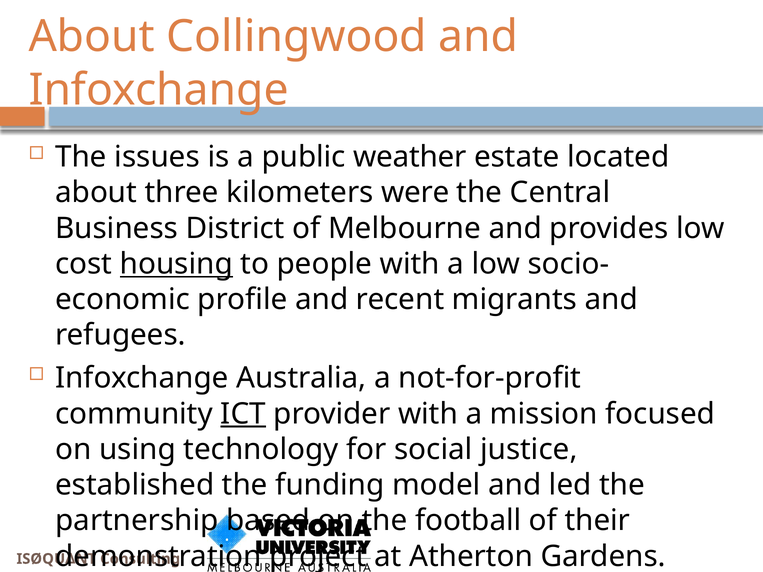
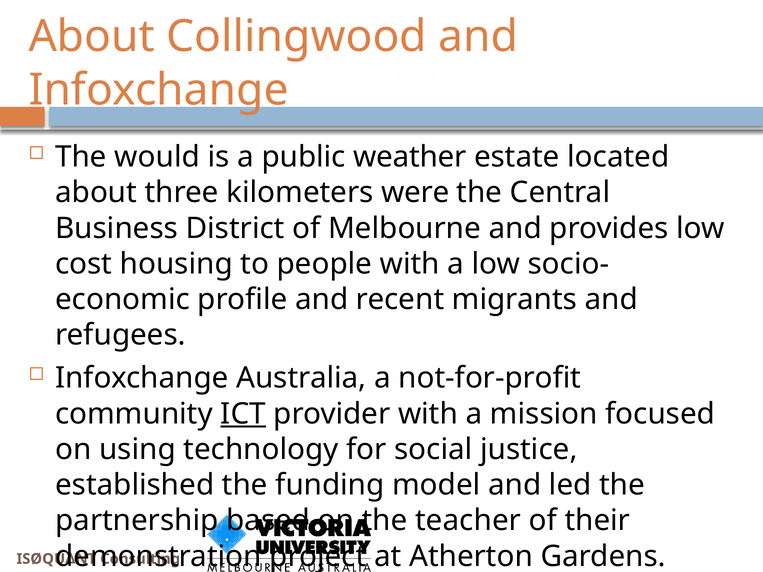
issues: issues -> would (157, 157)
housing underline: present -> none (176, 264)
football: football -> teacher (468, 521)
